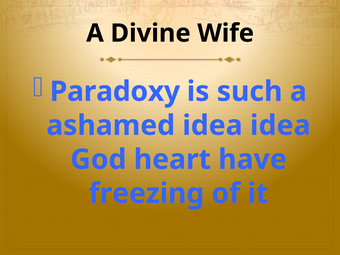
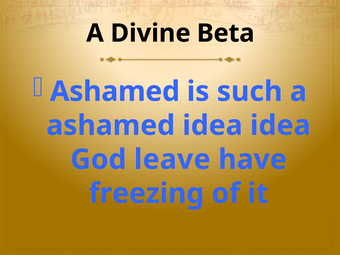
Wife: Wife -> Beta (226, 33)
Paradoxy: Paradoxy -> Ashamed (115, 92)
heart: heart -> leave (172, 160)
